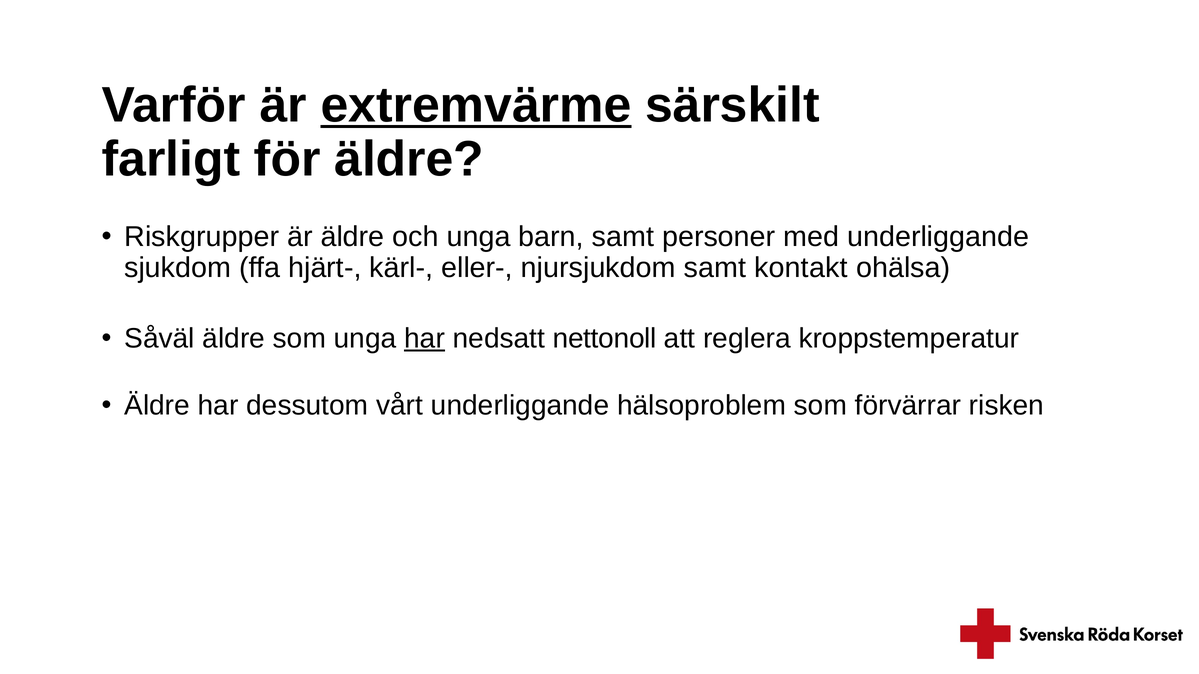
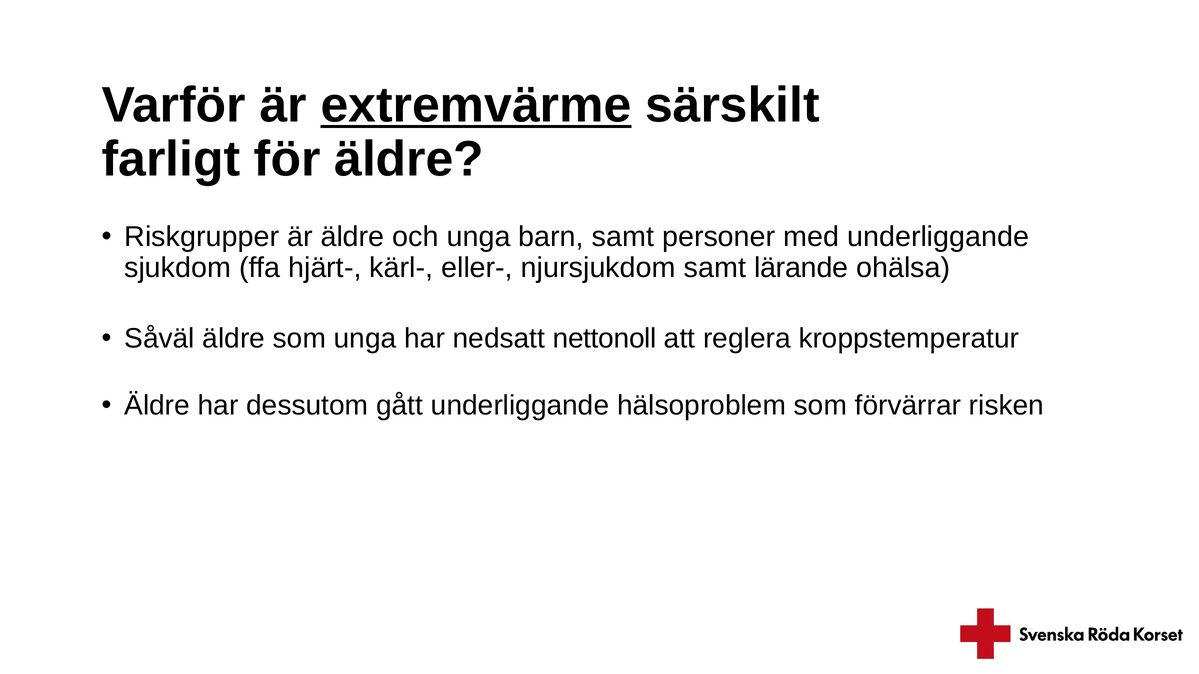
kontakt: kontakt -> lärande (801, 268)
har underline: present -> none (425, 339)
vårt: vårt -> gått (400, 406)
